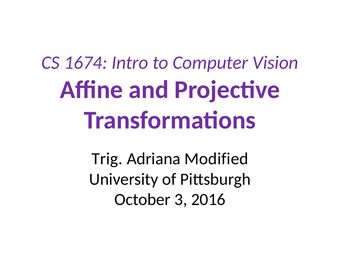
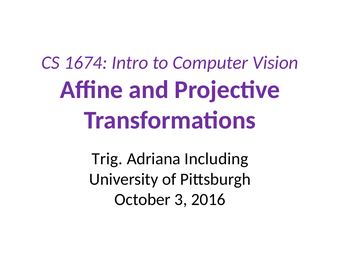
Modified: Modified -> Including (216, 159)
